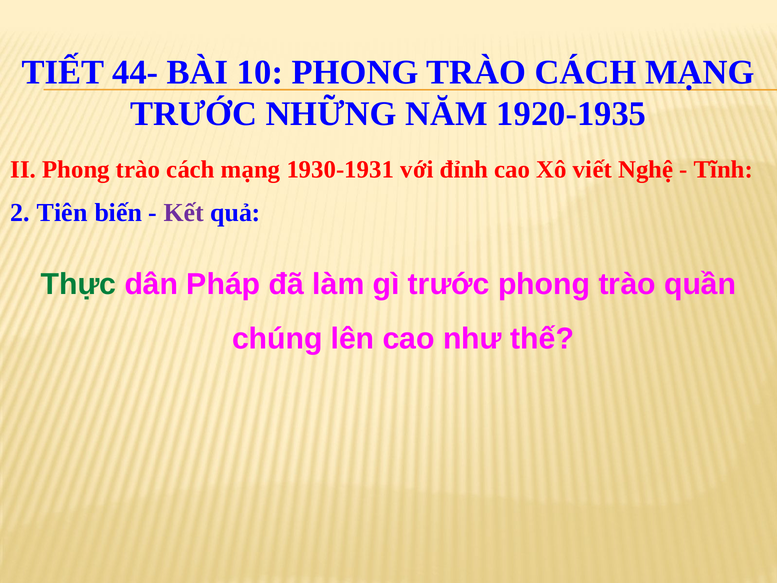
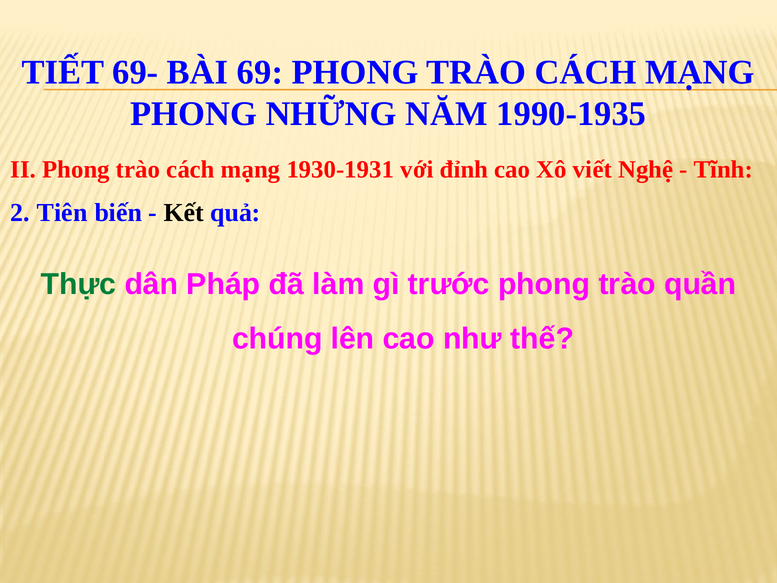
44-: 44- -> 69- (135, 72)
10: 10 -> 69 (260, 72)
TRƯỚC: TRƯỚC -> PHONG (194, 114)
1920-1935: 1920-1935 -> 1990-1935 (571, 114)
Kết colour: purple -> black (184, 213)
